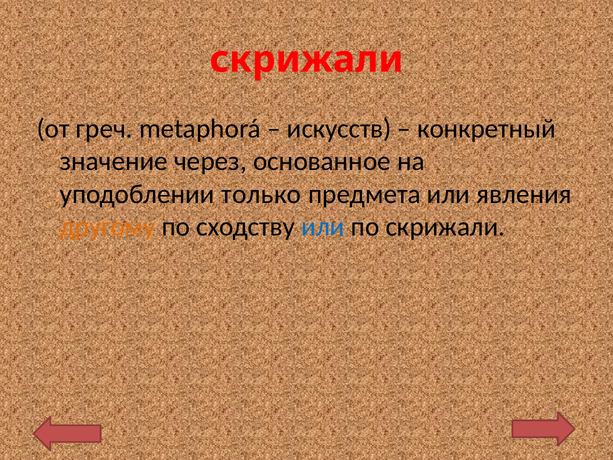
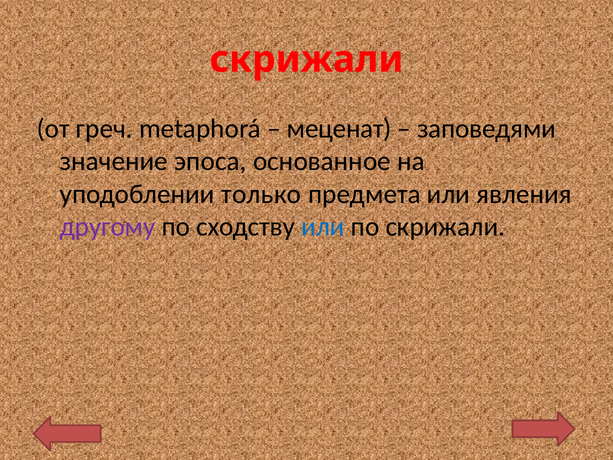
искусств: искусств -> меценат (339, 129)
конкретный: конкретный -> заповедями (487, 129)
через: через -> эпоса (210, 161)
другому colour: orange -> purple (108, 227)
